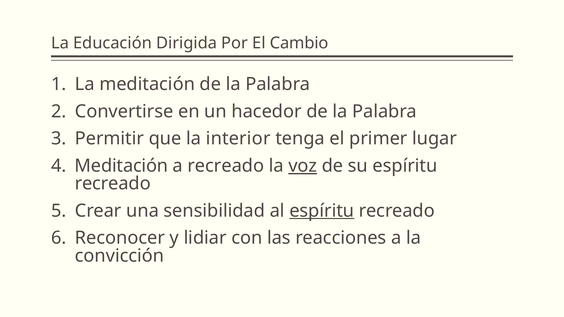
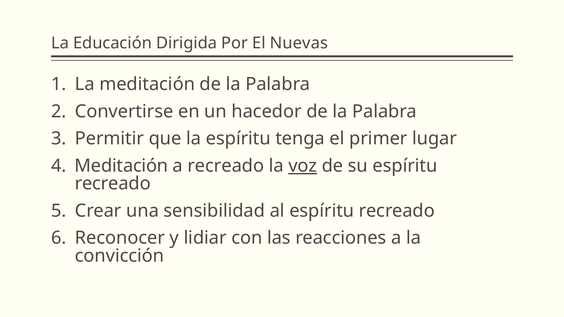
Cambio: Cambio -> Nuevas (299, 43)
la interior: interior -> espíritu (238, 139)
espíritu underline: present -> none (322, 211)
